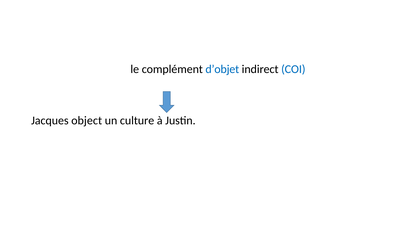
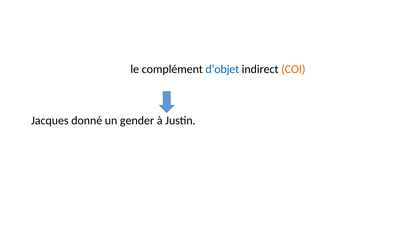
COI colour: blue -> orange (293, 69)
object: object -> donné (87, 120)
culture: culture -> gender (137, 120)
